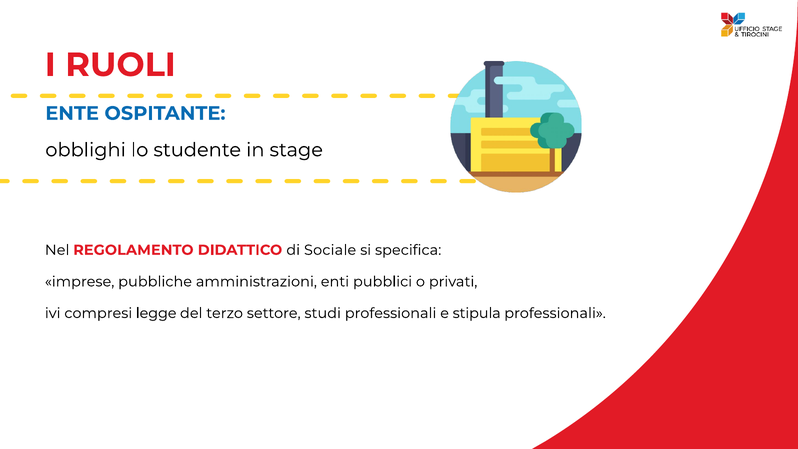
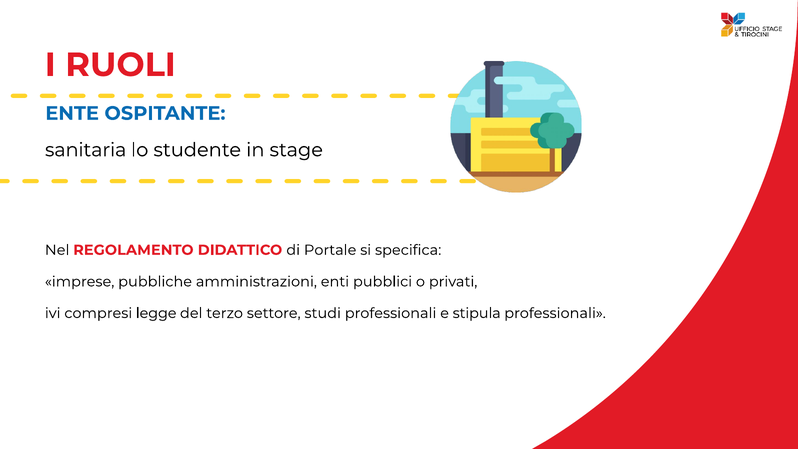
obblighi: obblighi -> sanitaria (86, 150)
Sociale: Sociale -> Portale (330, 250)
